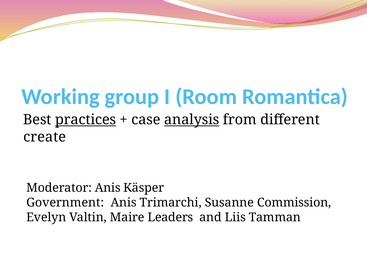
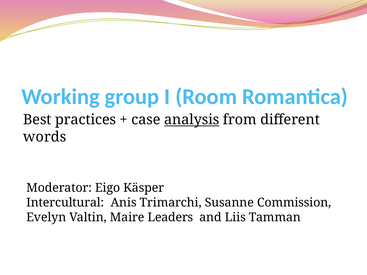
practices underline: present -> none (86, 120)
create: create -> words (45, 137)
Moderator Anis: Anis -> Eigo (108, 188)
Government: Government -> Intercultural (65, 203)
